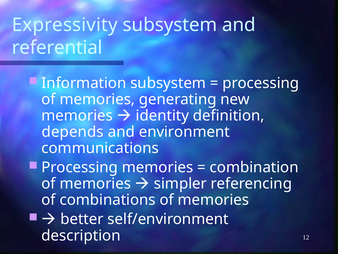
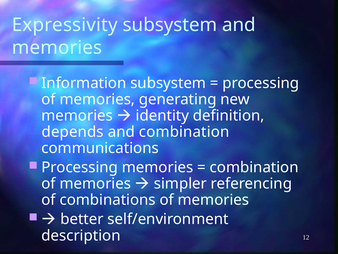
referential: referential -> memories (57, 47)
and environment: environment -> combination (184, 132)
